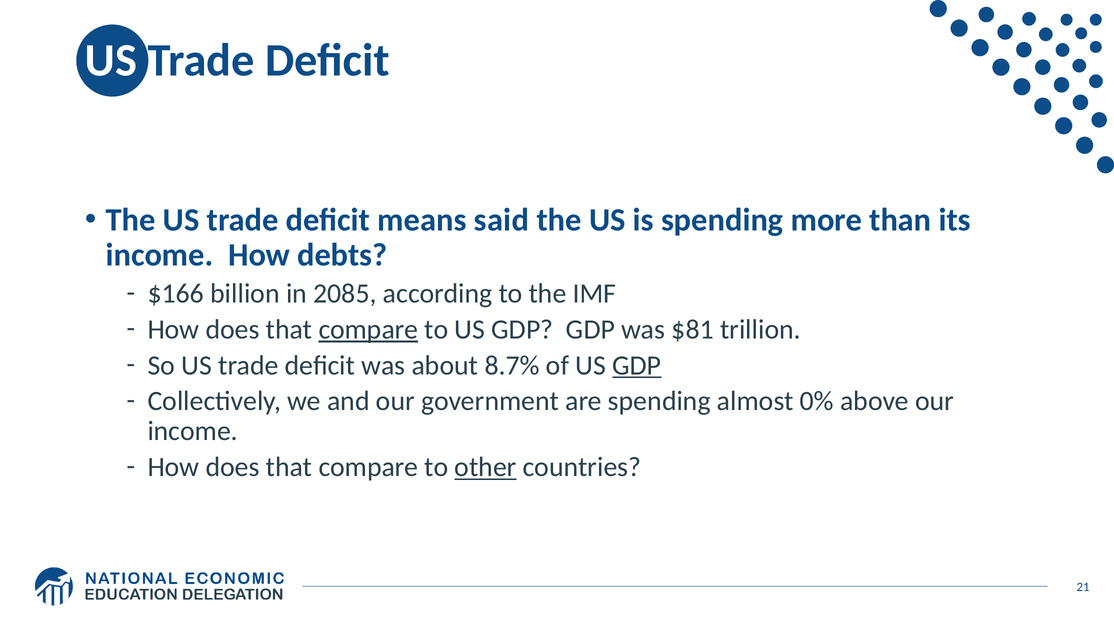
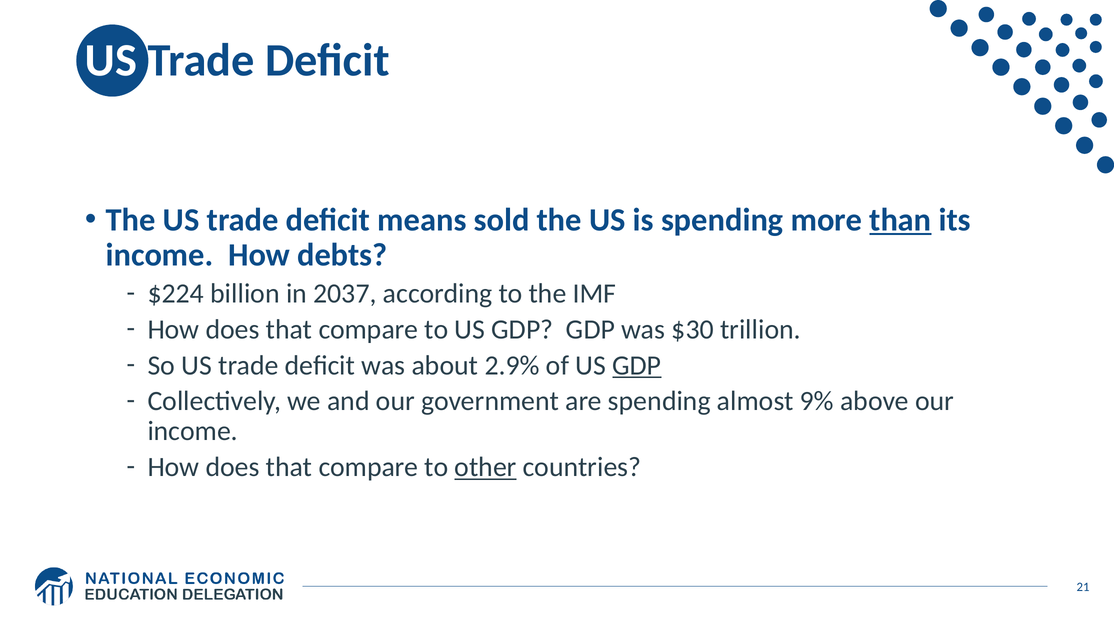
said: said -> sold (502, 220)
than underline: none -> present (900, 220)
$166: $166 -> $224 (176, 293)
2085: 2085 -> 2037 (345, 293)
compare underline: present -> none (368, 329)
$81: $81 -> $30 (693, 329)
8.7%: 8.7% -> 2.9% (512, 365)
0%: 0% -> 9% (817, 401)
